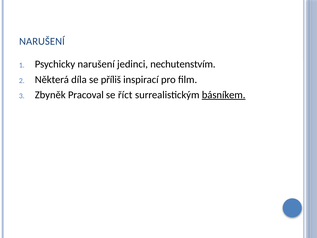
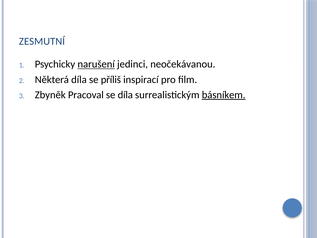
NARUŠENÍ: NARUŠENÍ -> ZESMUTNÍ (42, 41)
narušení underline: none -> present (96, 64)
nechutenstvím: nechutenstvím -> neočekávanou (183, 64)
se říct: říct -> díla (125, 95)
